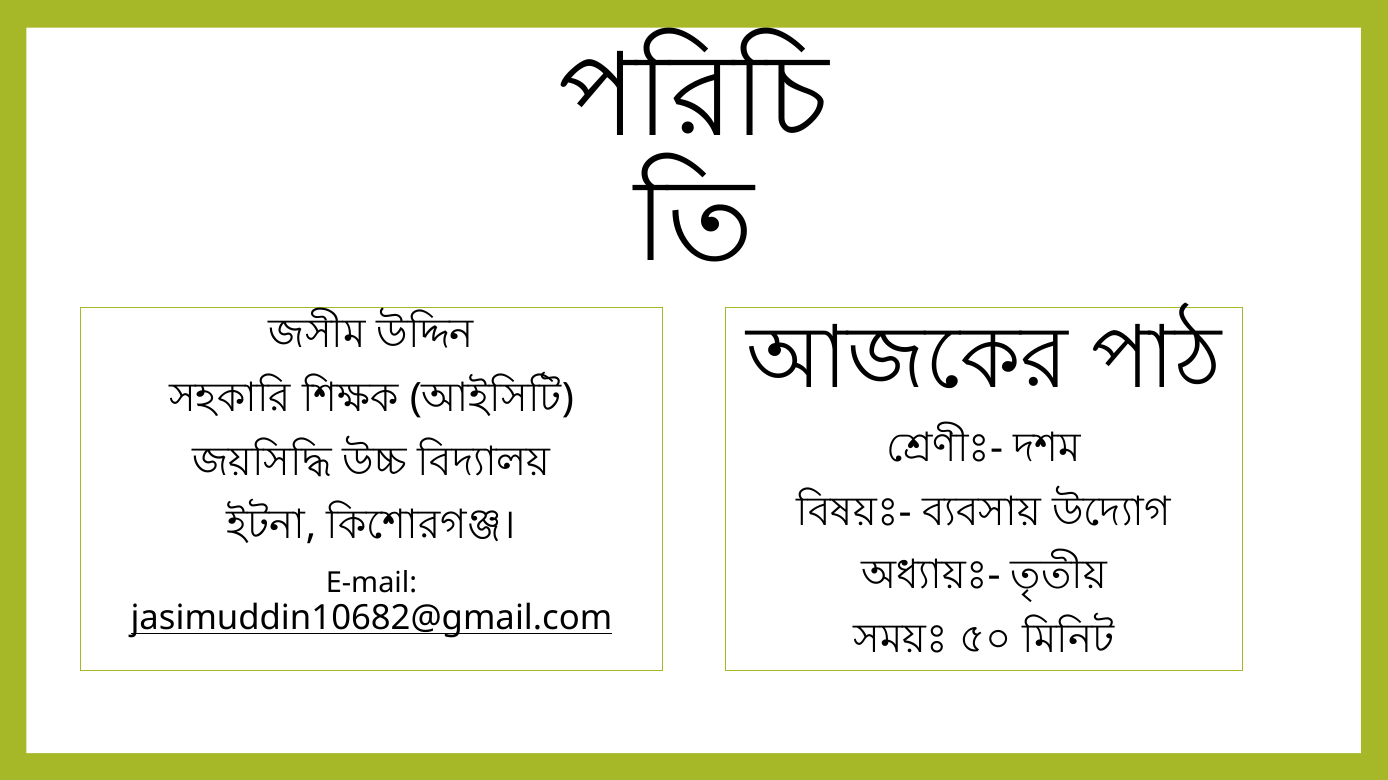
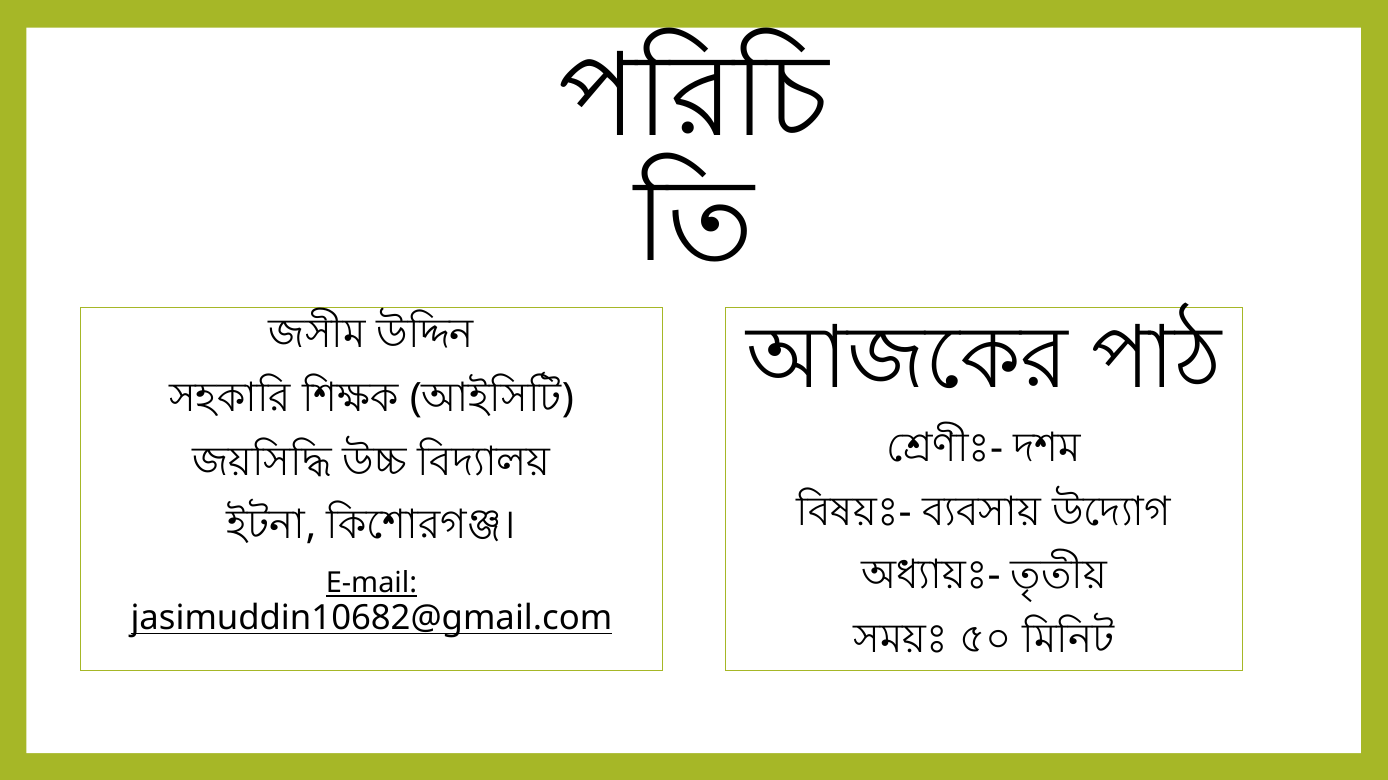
E-mail underline: none -> present (371, 584)
